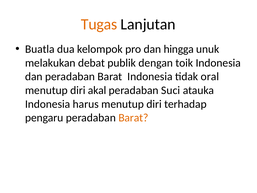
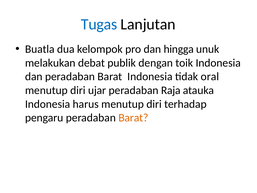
Tugas colour: orange -> blue (99, 24)
akal: akal -> ujar (97, 90)
Suci: Suci -> Raja (171, 90)
